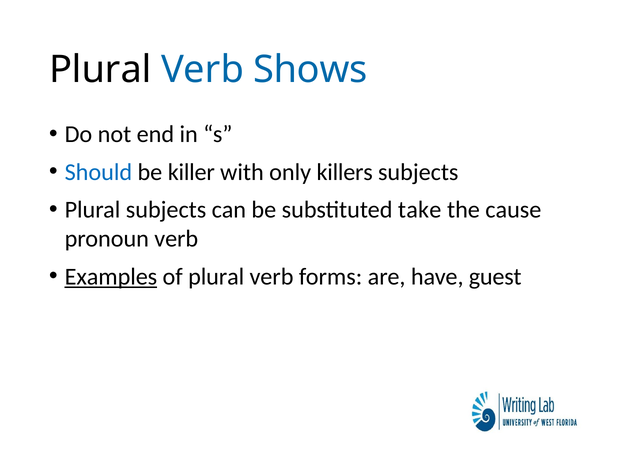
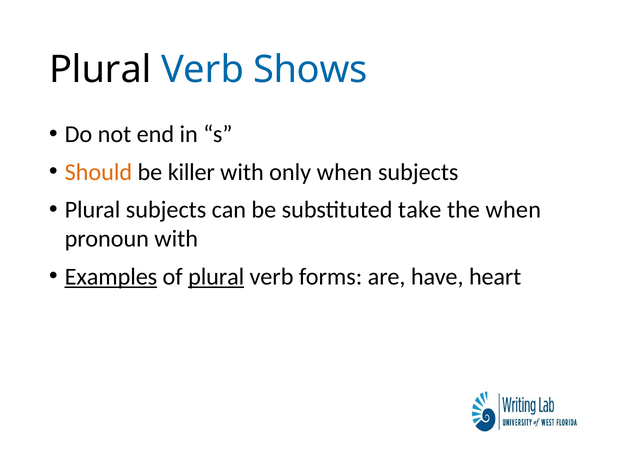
Should colour: blue -> orange (98, 172)
only killers: killers -> when (344, 172)
the cause: cause -> when (513, 210)
pronoun verb: verb -> with (176, 239)
plural underline: none -> present (216, 277)
guest: guest -> heart (495, 277)
